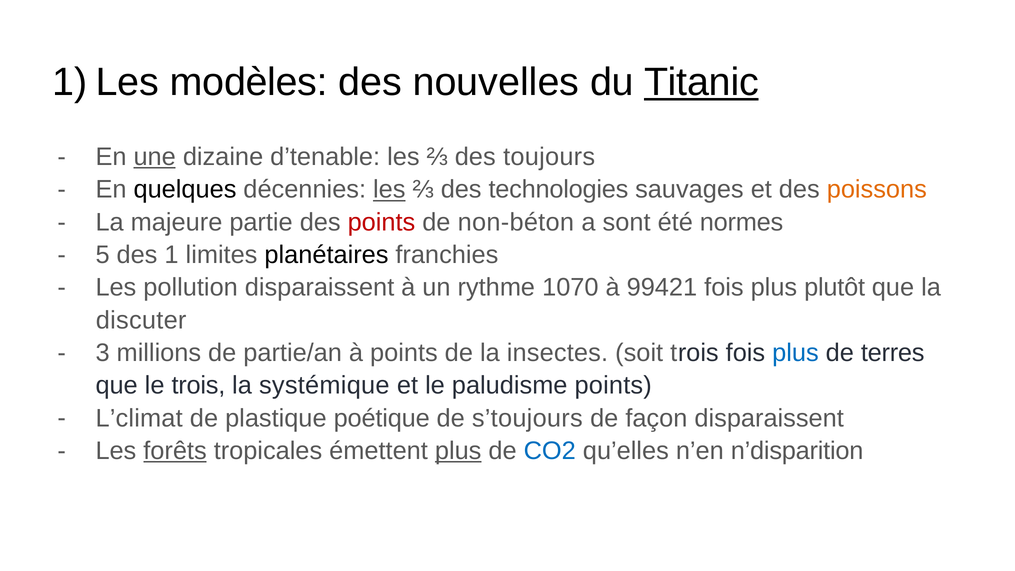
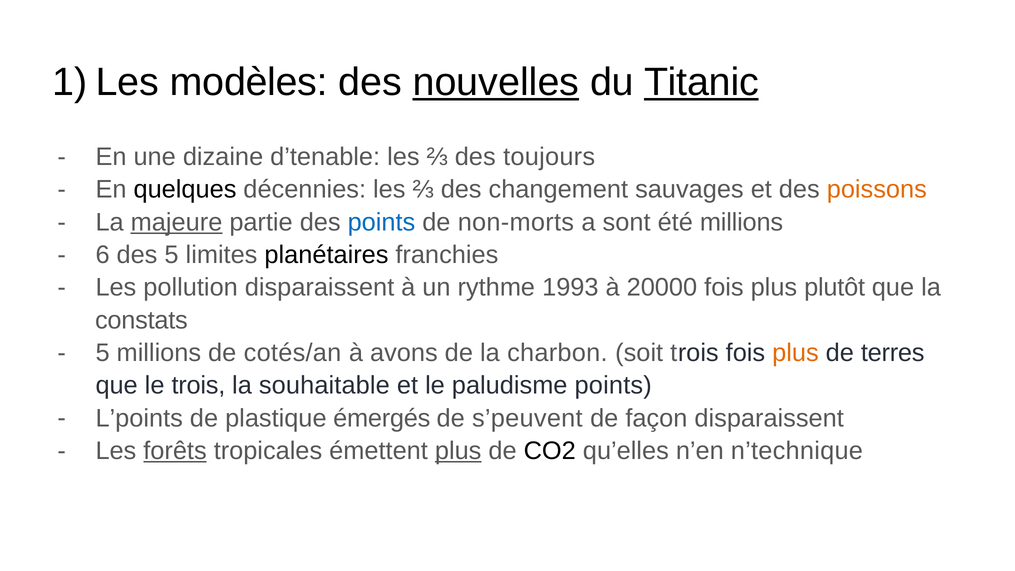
nouvelles underline: none -> present (496, 82)
une underline: present -> none (155, 157)
les underline: present -> none (389, 190)
technologies: technologies -> changement (558, 190)
majeure underline: none -> present (177, 222)
points colour: red -> blue (381, 222)
non-béton: non-béton -> non-morts (516, 222)
été normes: normes -> millions (741, 222)
5: 5 -> 6 (103, 255)
des 1: 1 -> 5 (172, 255)
1070: 1070 -> 1993 (570, 288)
99421: 99421 -> 20000 (662, 288)
discuter: discuter -> constats (141, 320)
3: 3 -> 5 (103, 353)
partie/an: partie/an -> cotés/an (293, 353)
à points: points -> avons (404, 353)
insectes: insectes -> charbon (557, 353)
plus colour: blue -> orange (795, 353)
systémique: systémique -> souhaitable (324, 385)
L’climat: L’climat -> L’points (139, 418)
poétique: poétique -> émergés (382, 418)
s’toujours: s’toujours -> s’peuvent (527, 418)
CO2 colour: blue -> black (550, 451)
n’disparition: n’disparition -> n’technique (797, 451)
